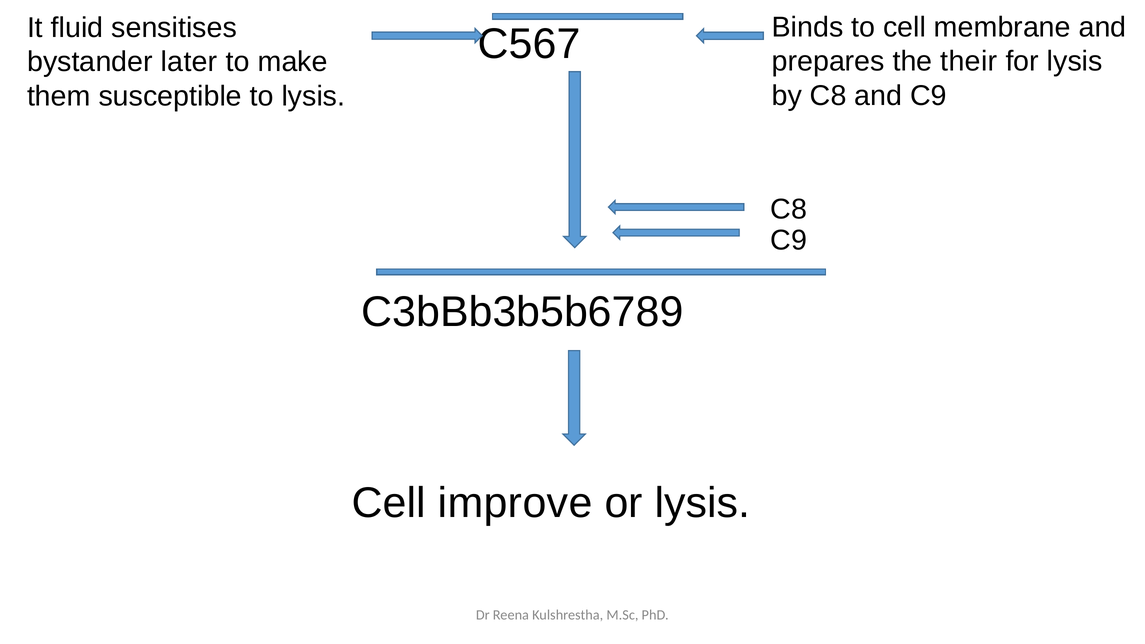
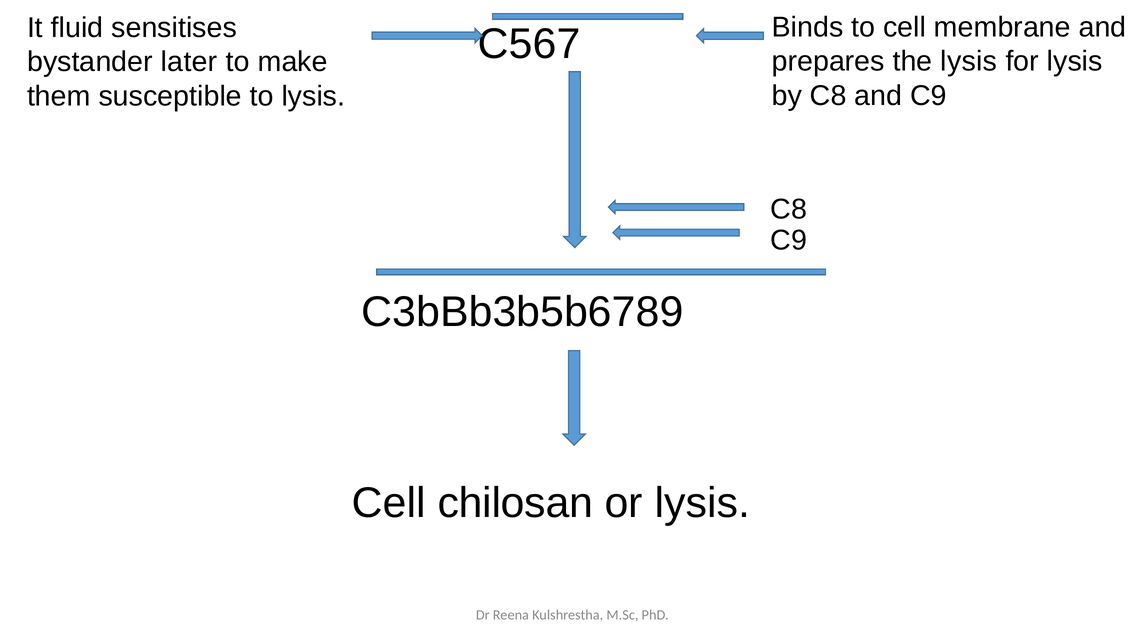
the their: their -> lysis (969, 61)
improve: improve -> chilosan (515, 503)
